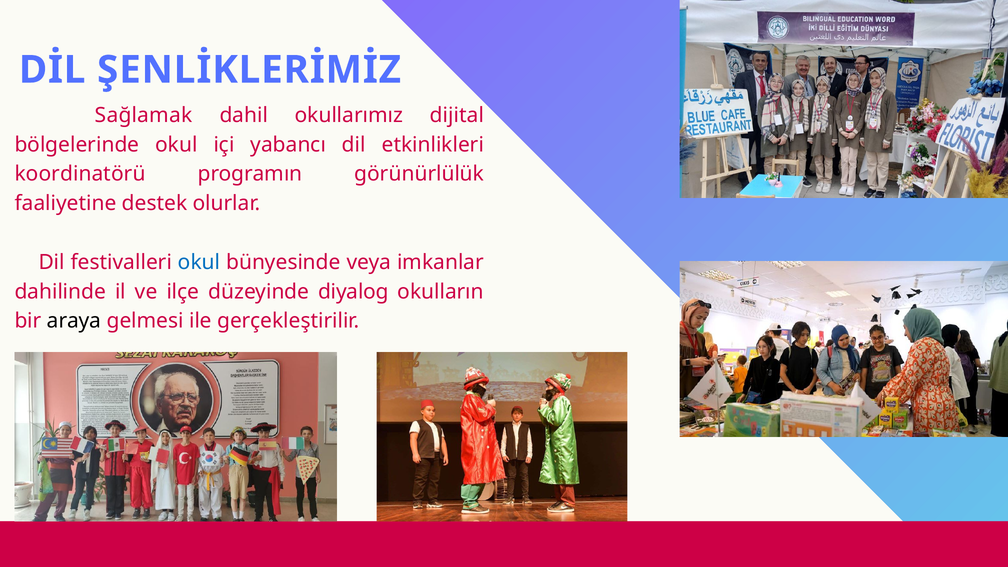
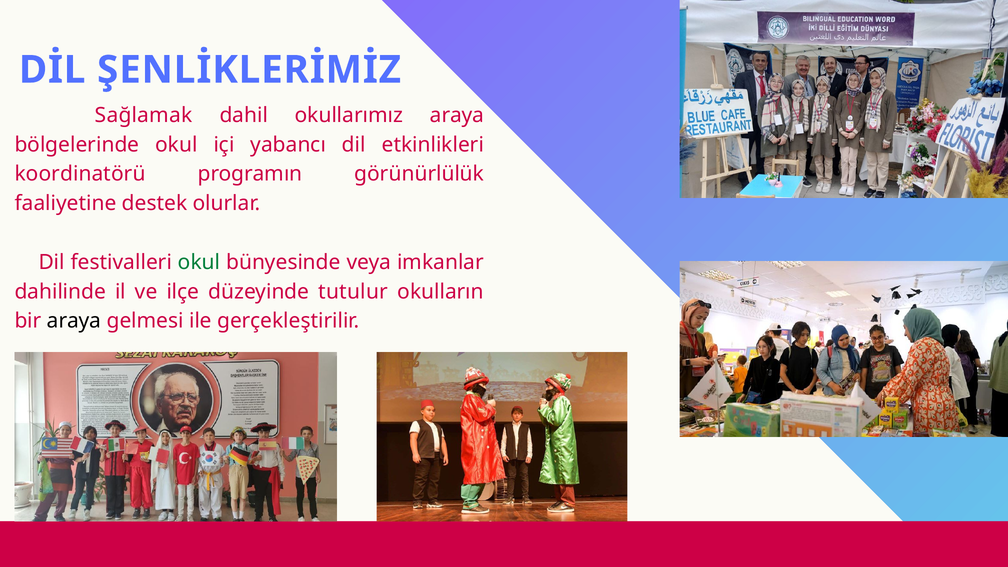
okullarımız dijital: dijital -> araya (457, 115)
okul colour: blue -> green (199, 262)
diyalog: diyalog -> tutulur (353, 292)
